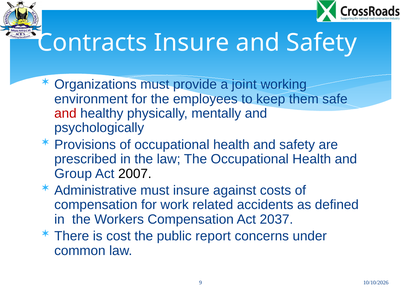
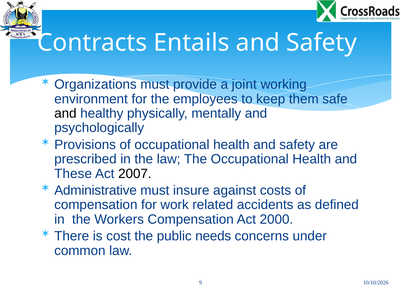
Contracts Insure: Insure -> Entails (192, 43)
and colour: red -> black (65, 113)
Group: Group -> These (73, 173)
2037: 2037 -> 2000 (276, 219)
report: report -> needs (213, 236)
